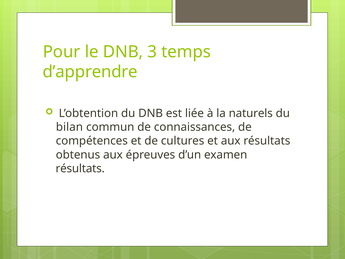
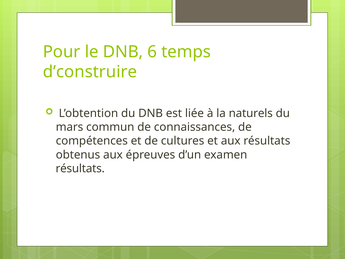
3: 3 -> 6 (152, 52)
d’apprendre: d’apprendre -> d’construire (90, 72)
bilan: bilan -> mars (69, 127)
